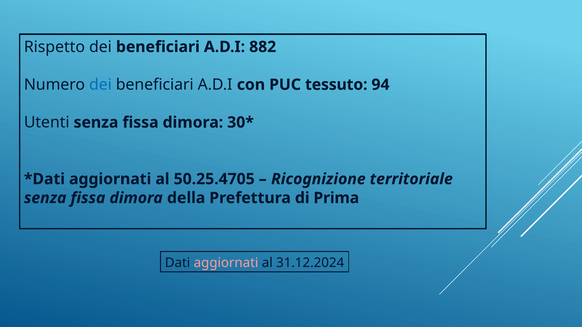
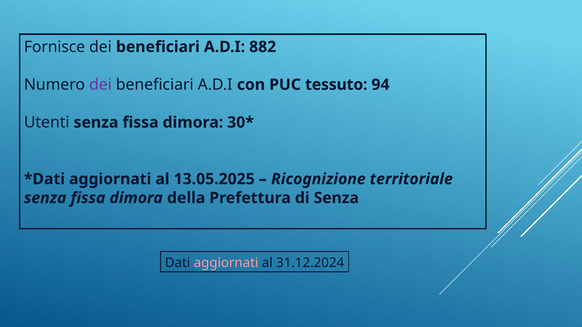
Rispetto: Rispetto -> Fornisce (55, 47)
dei colour: blue -> purple (100, 85)
50.25.4705: 50.25.4705 -> 13.05.2025 (214, 179)
di Prima: Prima -> Senza (336, 198)
